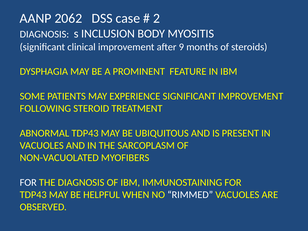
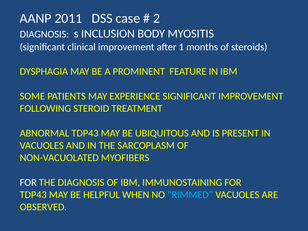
2062: 2062 -> 2011 (68, 18)
9: 9 -> 1 (181, 47)
RIMMED colour: white -> light blue (190, 195)
